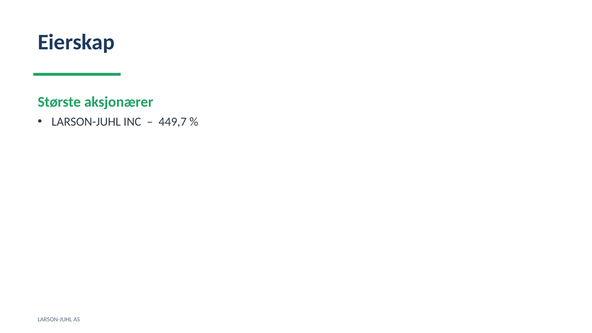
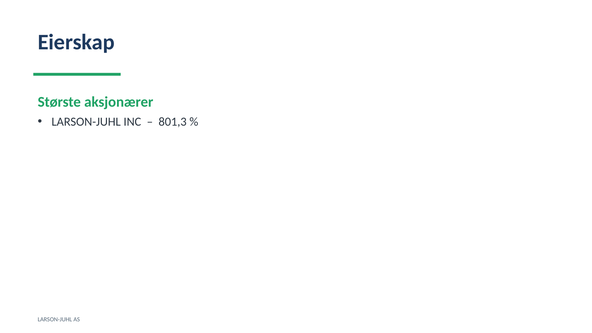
449,7: 449,7 -> 801,3 (173, 122)
